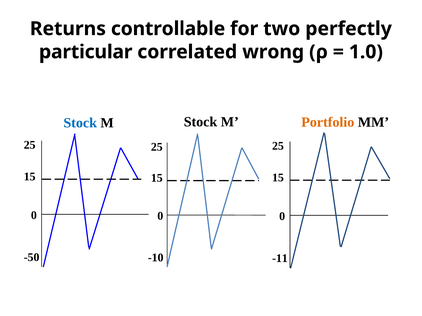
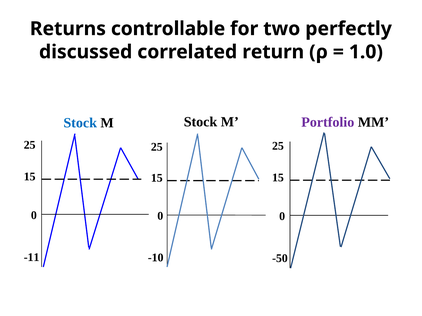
particular: particular -> discussed (86, 52)
wrong: wrong -> return (273, 52)
Portfolio colour: orange -> purple (328, 122)
-50: -50 -> -11 (32, 258)
-11: -11 -> -50 (280, 259)
